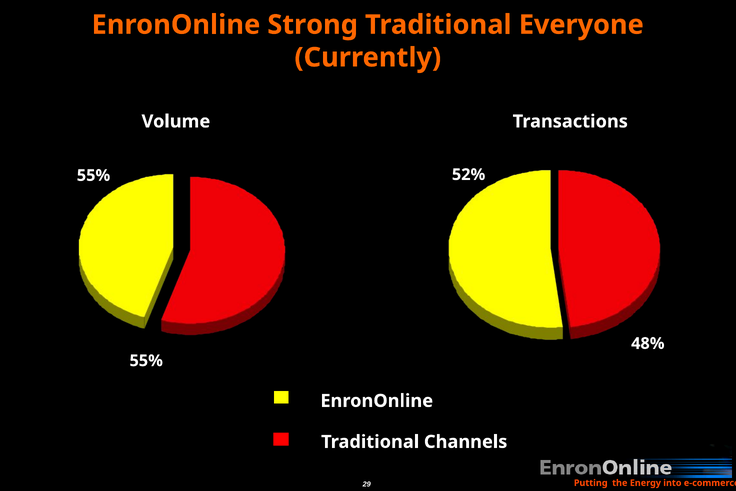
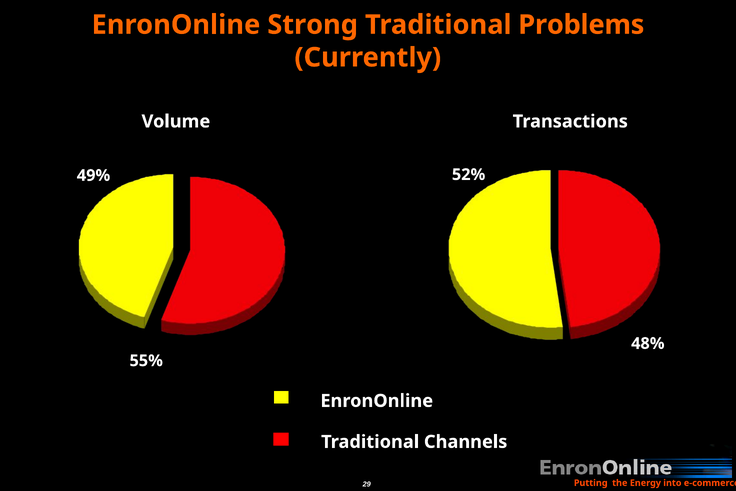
Everyone: Everyone -> Problems (581, 25)
55%: 55% -> 49% (94, 175)
